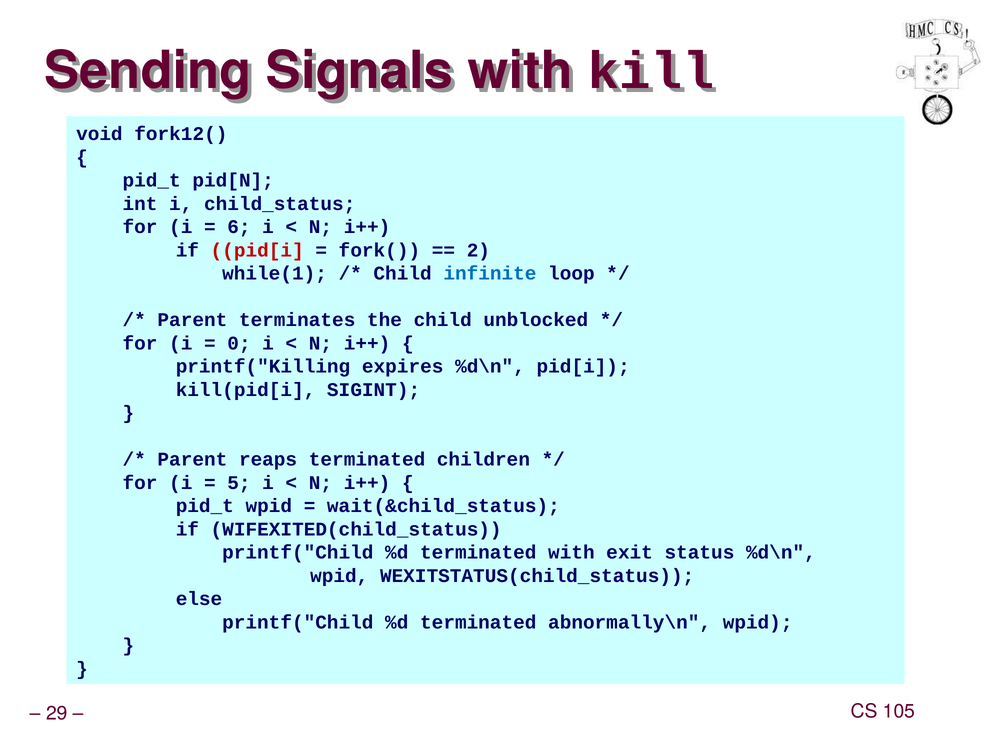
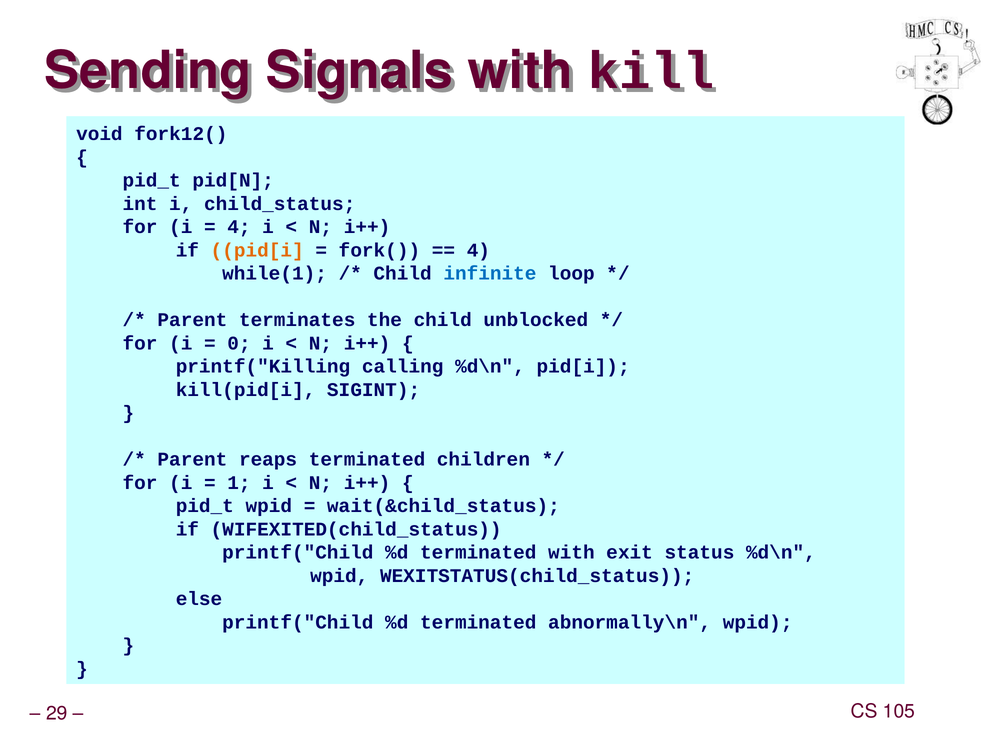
6: 6 -> 4 (239, 227)
pid[i colour: red -> orange (257, 250)
2: 2 -> 4 (478, 250)
expires: expires -> calling (403, 367)
5: 5 -> 1 (239, 483)
